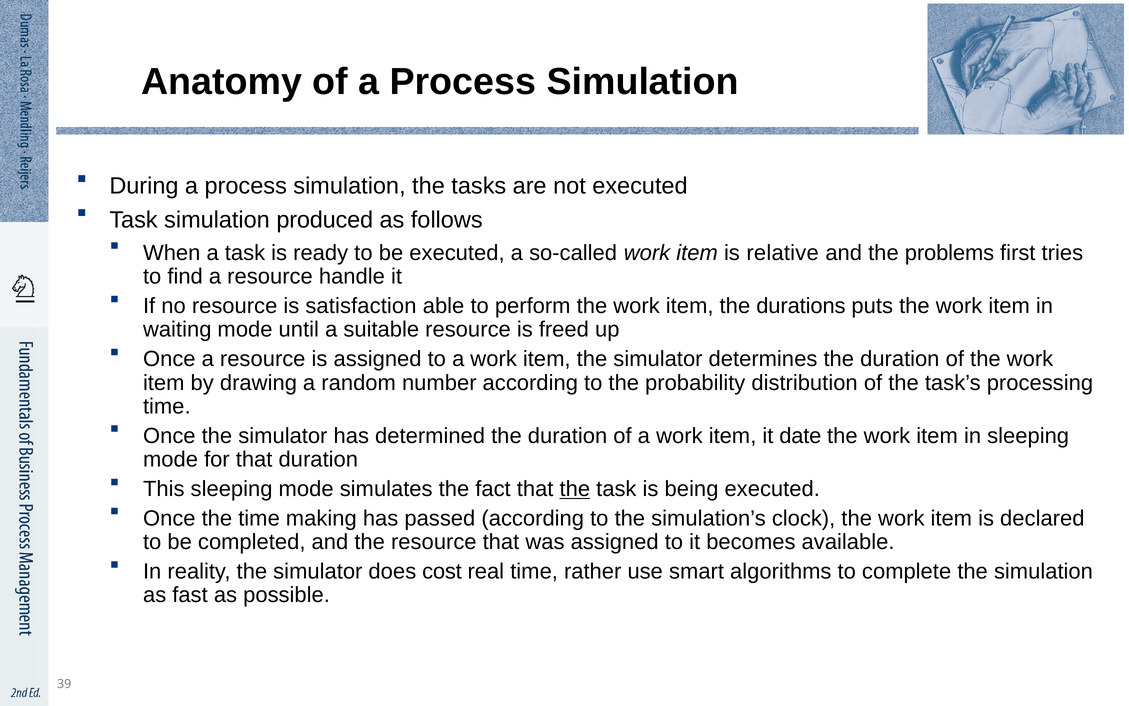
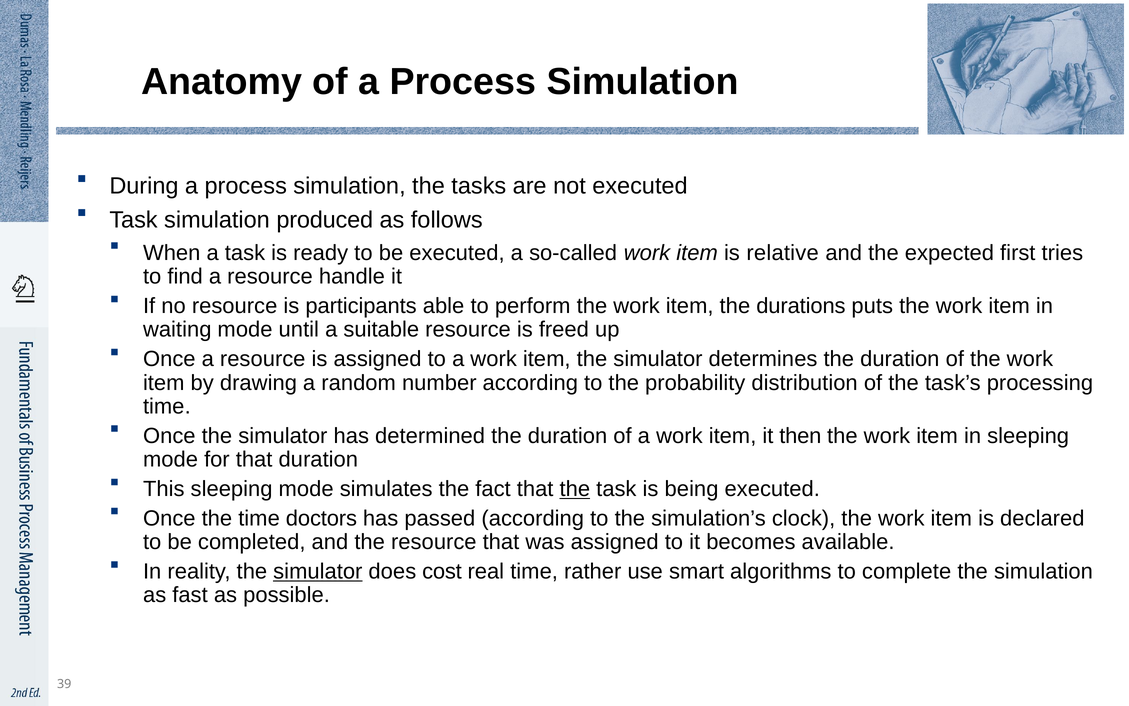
problems: problems -> expected (949, 253)
satisfaction: satisfaction -> participants (361, 306)
date: date -> then (800, 436)
making: making -> doctors (321, 518)
simulator underline: none -> present (318, 571)
